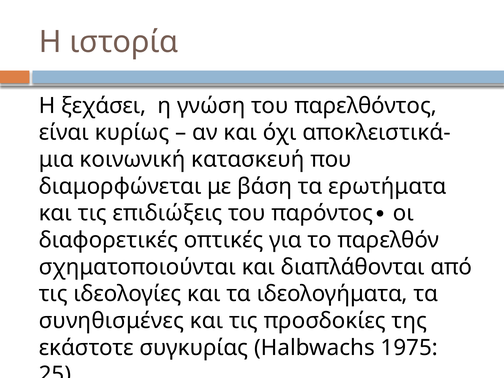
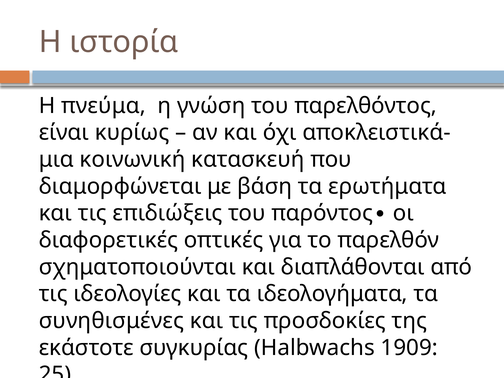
ξεχάσει: ξεχάσει -> πνεύμα (104, 106)
1975: 1975 -> 1909 (409, 348)
